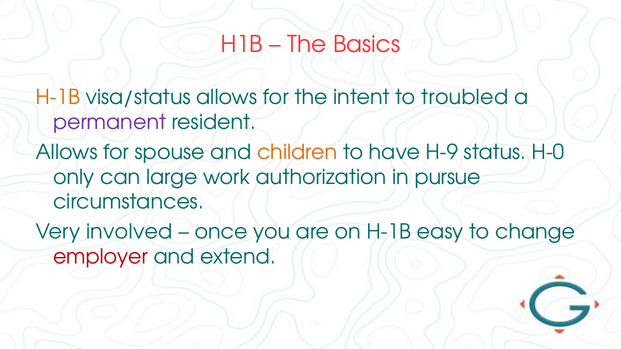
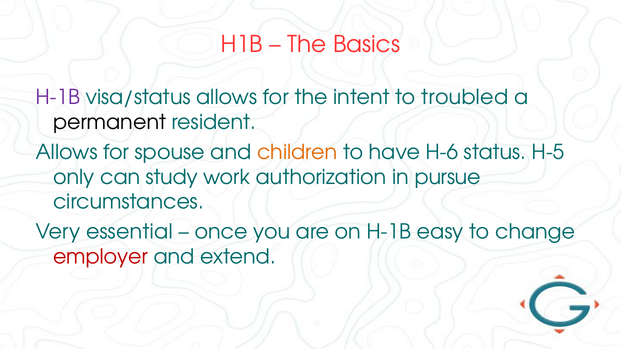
H-1B colour: orange -> purple (58, 98)
permanent colour: purple -> black (110, 123)
H-9: H-9 -> H-6 (442, 153)
H-0: H-0 -> H-5 (548, 153)
large: large -> study (172, 177)
involved: involved -> essential (129, 232)
